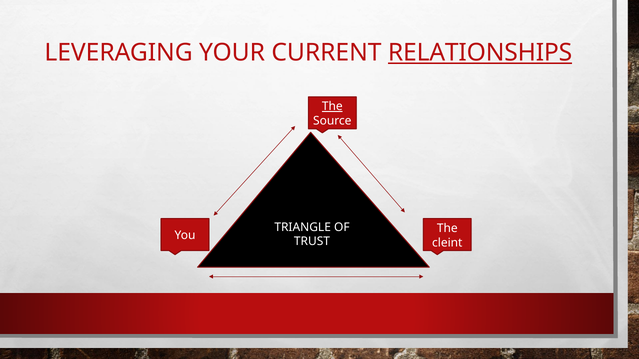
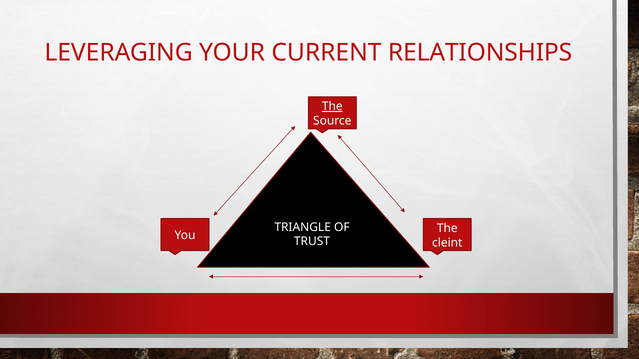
RELATIONSHIPS underline: present -> none (480, 53)
